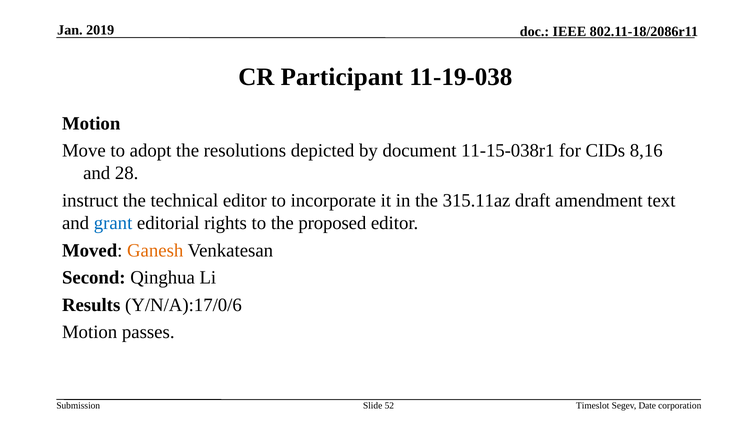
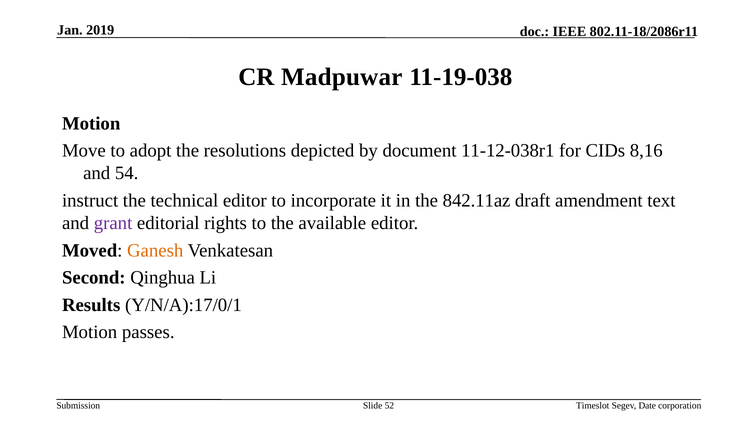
Participant: Participant -> Madpuwar (342, 77)
11-15-038r1: 11-15-038r1 -> 11-12-038r1 (508, 151)
28: 28 -> 54 (127, 173)
315.11az: 315.11az -> 842.11az (477, 200)
grant colour: blue -> purple (113, 223)
proposed: proposed -> available (332, 223)
Y/N/A):17/0/6: Y/N/A):17/0/6 -> Y/N/A):17/0/1 (183, 304)
